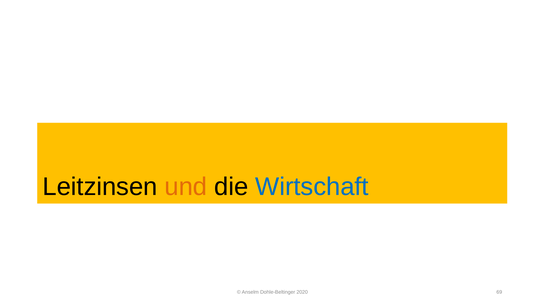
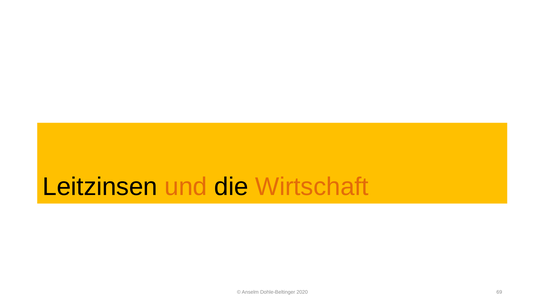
Wirtschaft colour: blue -> orange (312, 187)
